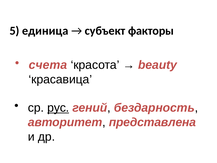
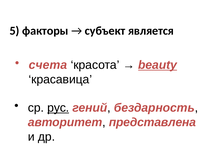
единица: единица -> факторы (45, 31)
факторы: факторы -> является (151, 31)
beauty underline: none -> present (158, 65)
